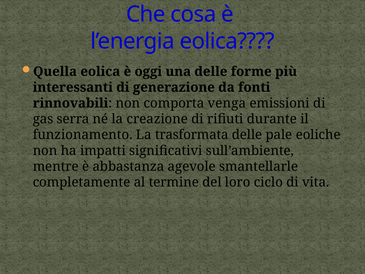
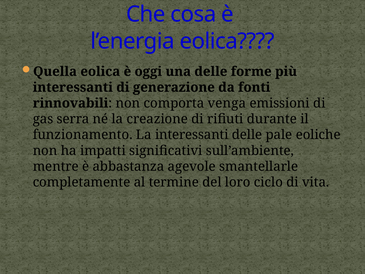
La trasformata: trasformata -> interessanti (192, 135)
